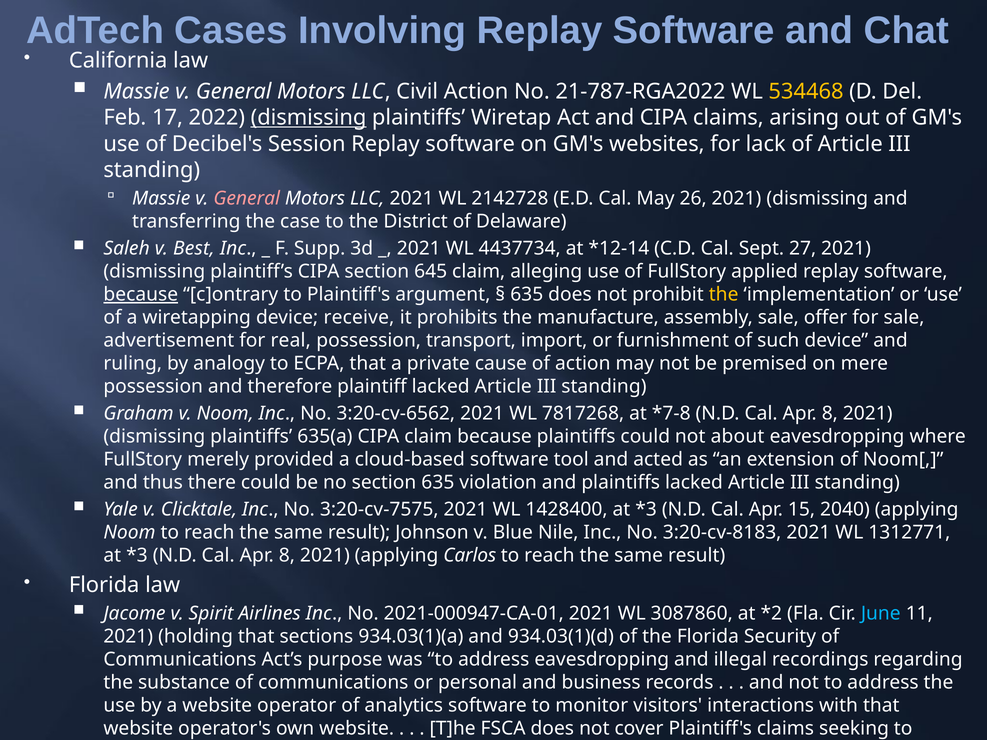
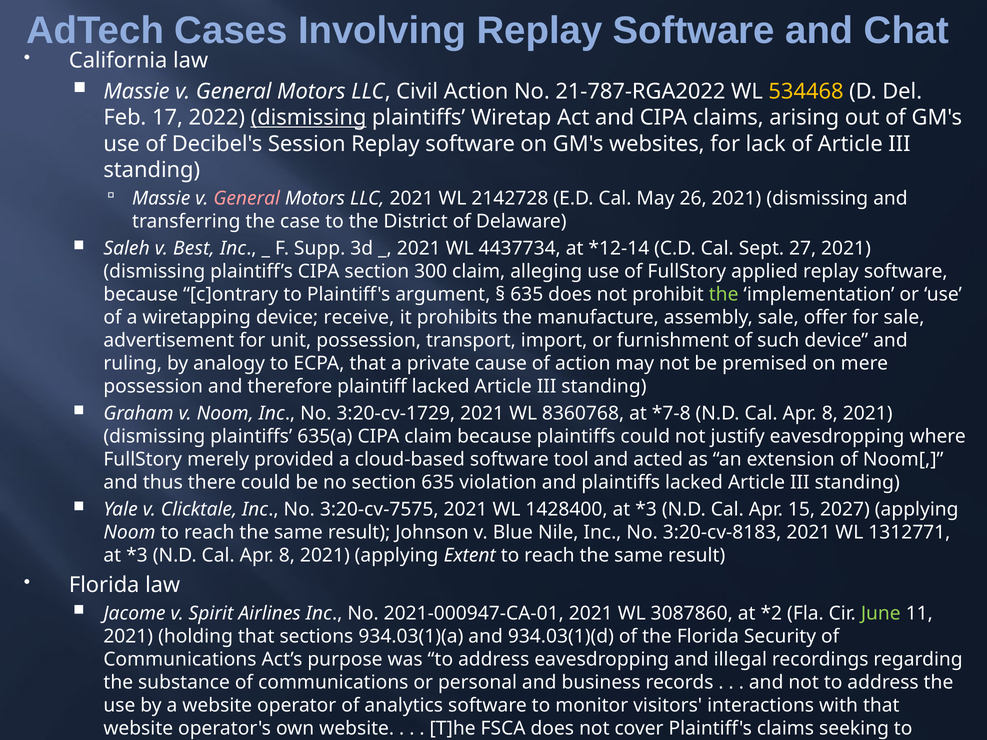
645: 645 -> 300 (431, 272)
because underline: present -> none (141, 295)
the colour: yellow -> light green (724, 295)
real: real -> unit (291, 341)
3:20-cv-6562: 3:20-cv-6562 -> 3:20-cv-1729 (396, 414)
7817268: 7817268 -> 8360768 (583, 414)
about: about -> justify (738, 437)
2040: 2040 -> 2027 (845, 510)
Carlos: Carlos -> Extent (470, 556)
June colour: light blue -> light green (881, 613)
